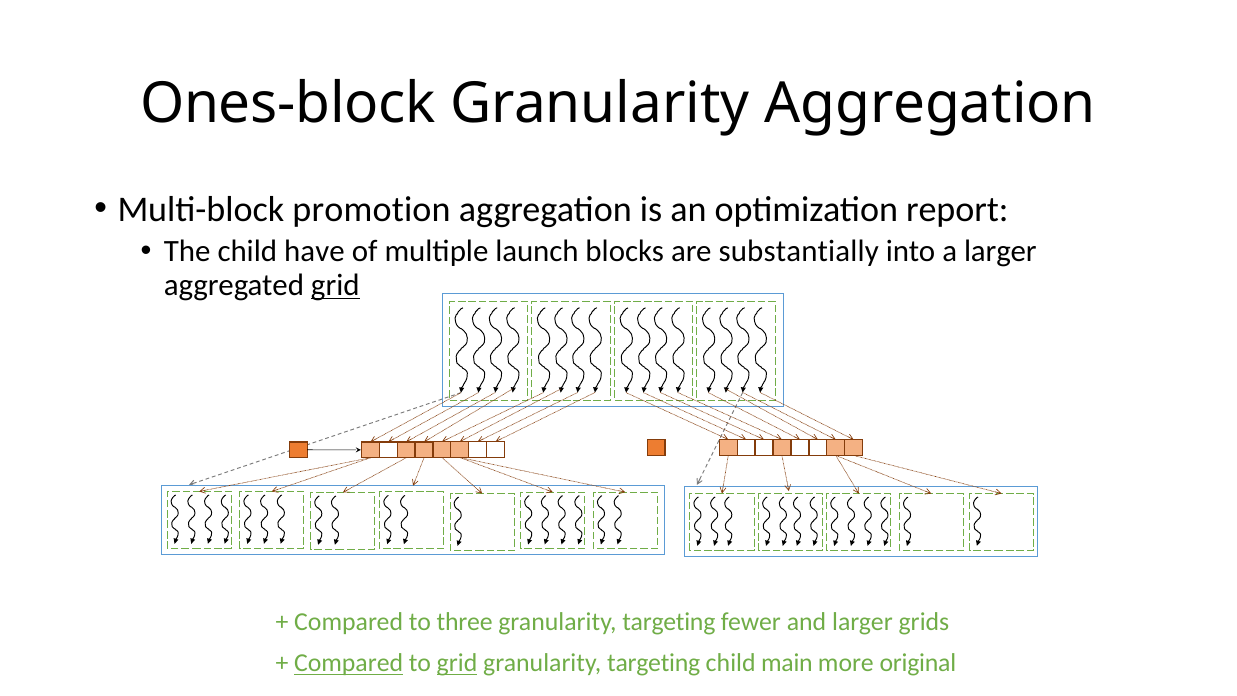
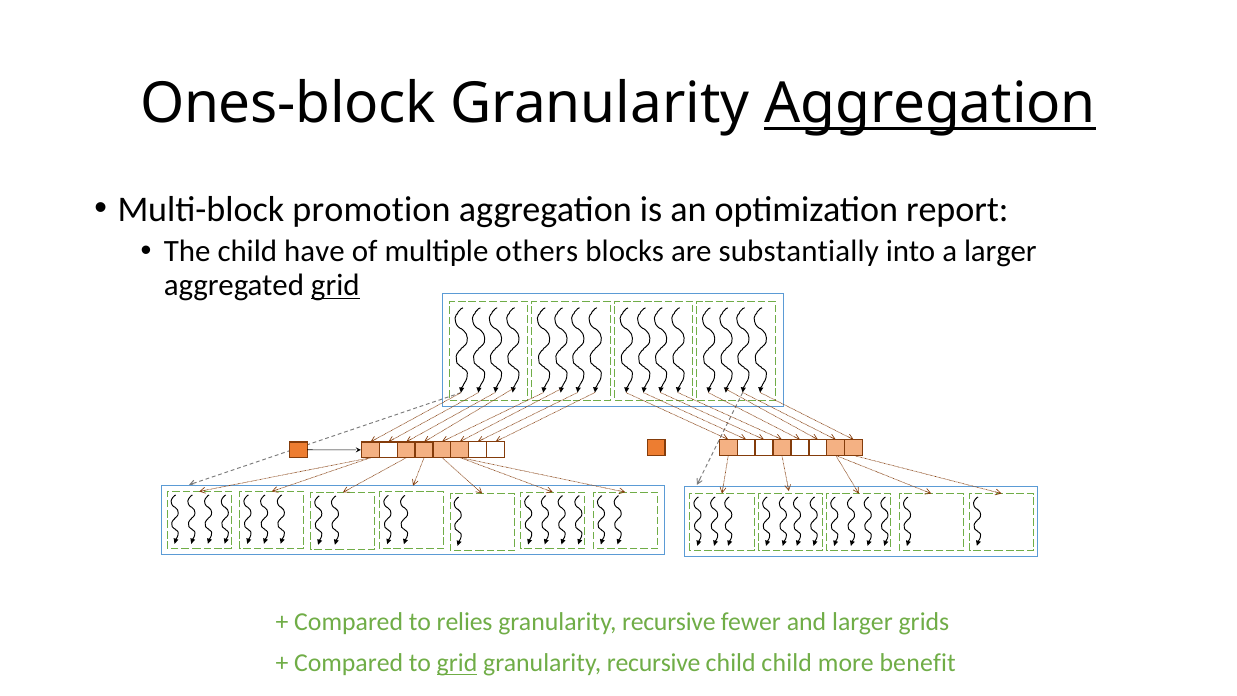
Aggregation underline: none -> present (930, 104)
launch: launch -> others (537, 252)
three: three -> relies (465, 621)
targeting: targeting -> recursive (669, 621)
Compared underline: present -> none (349, 663)
targeting: targeting -> recursive (654, 663)
child main: main -> child (787, 663)
original: original -> benefit (918, 663)
